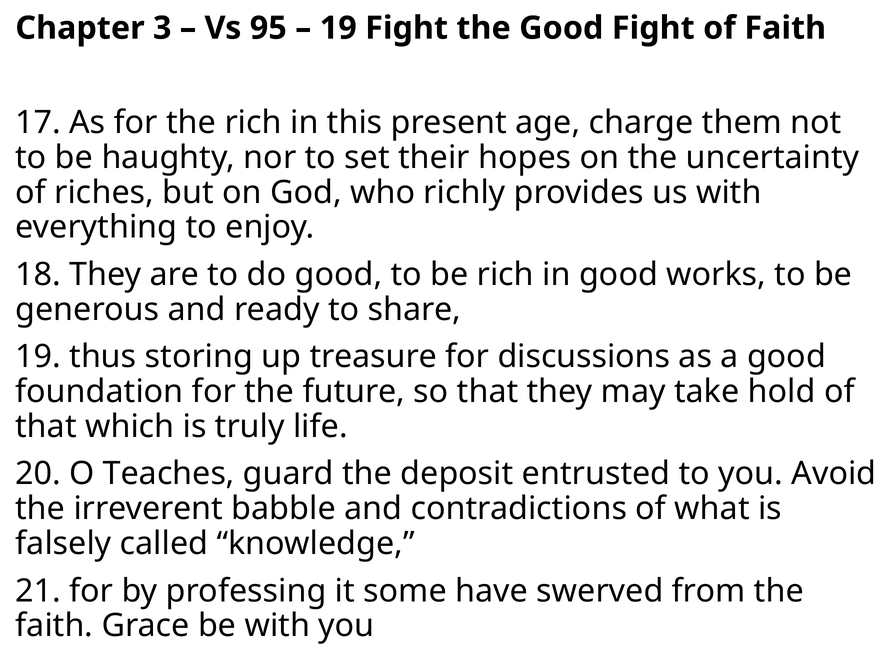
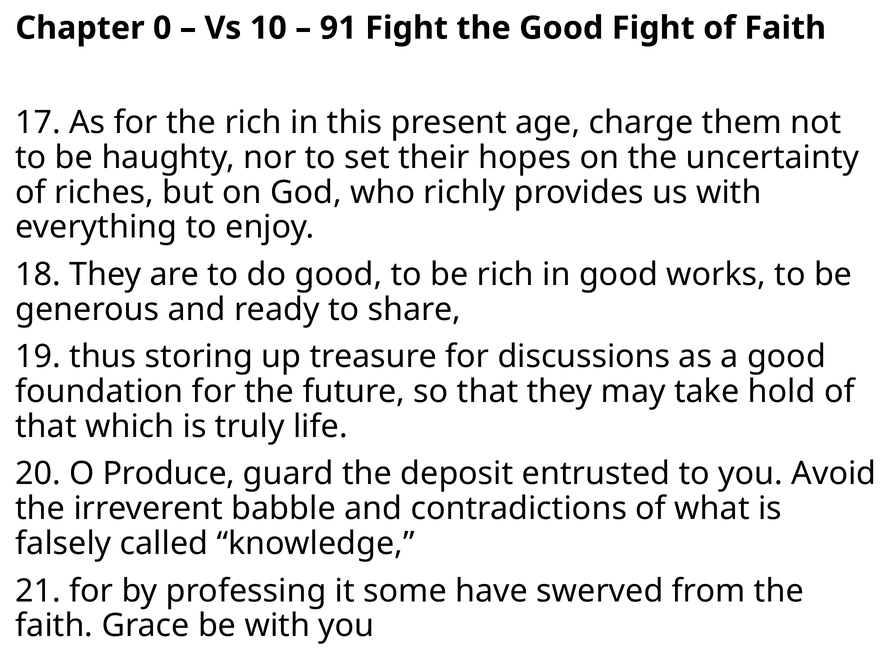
3: 3 -> 0 (162, 28)
95: 95 -> 10 (268, 28)
19: 19 -> 91 (338, 28)
Teaches: Teaches -> Produce (169, 474)
